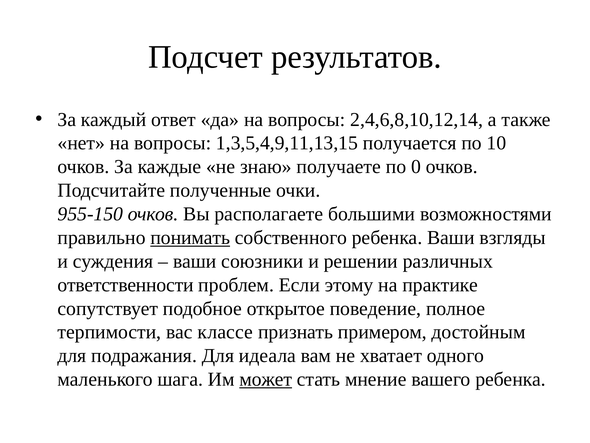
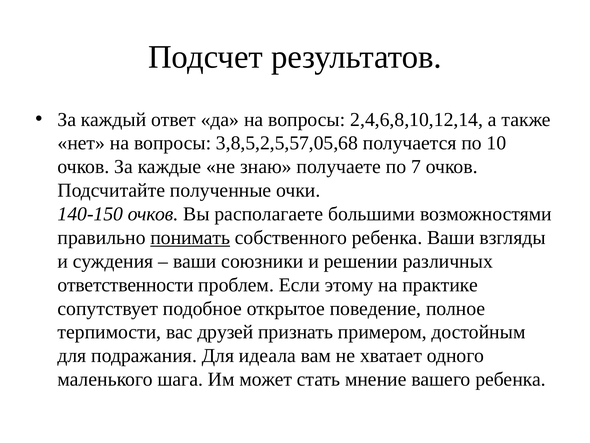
1,3,5,4,9,11,13,15: 1,3,5,4,9,11,13,15 -> 3,8,5,2,5,57,05,68 (287, 143)
0: 0 -> 7 (416, 167)
955-150: 955-150 -> 140-150 (90, 214)
классе: классе -> друзей (225, 332)
может underline: present -> none (266, 379)
